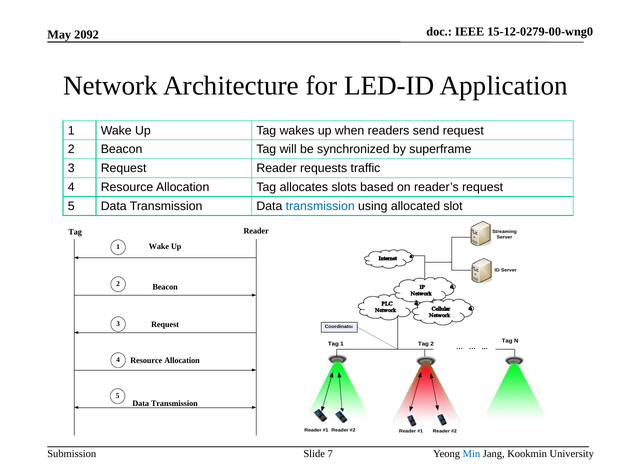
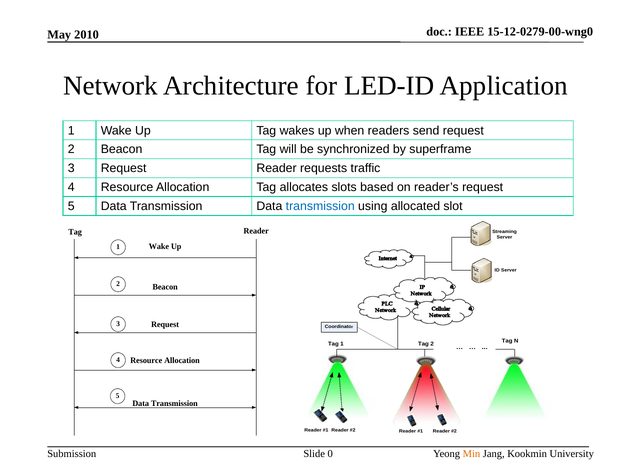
2092: 2092 -> 2010 (87, 35)
7: 7 -> 0 (330, 454)
Min colour: blue -> orange (471, 454)
